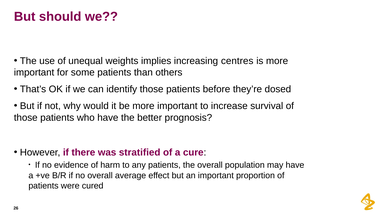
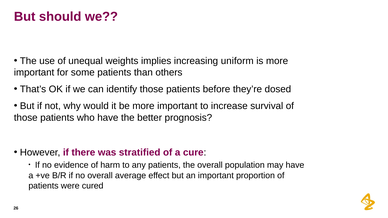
centres: centres -> uniform (237, 61)
